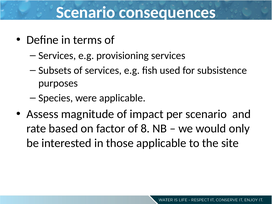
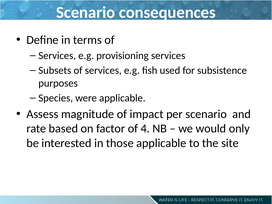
8: 8 -> 4 (145, 129)
